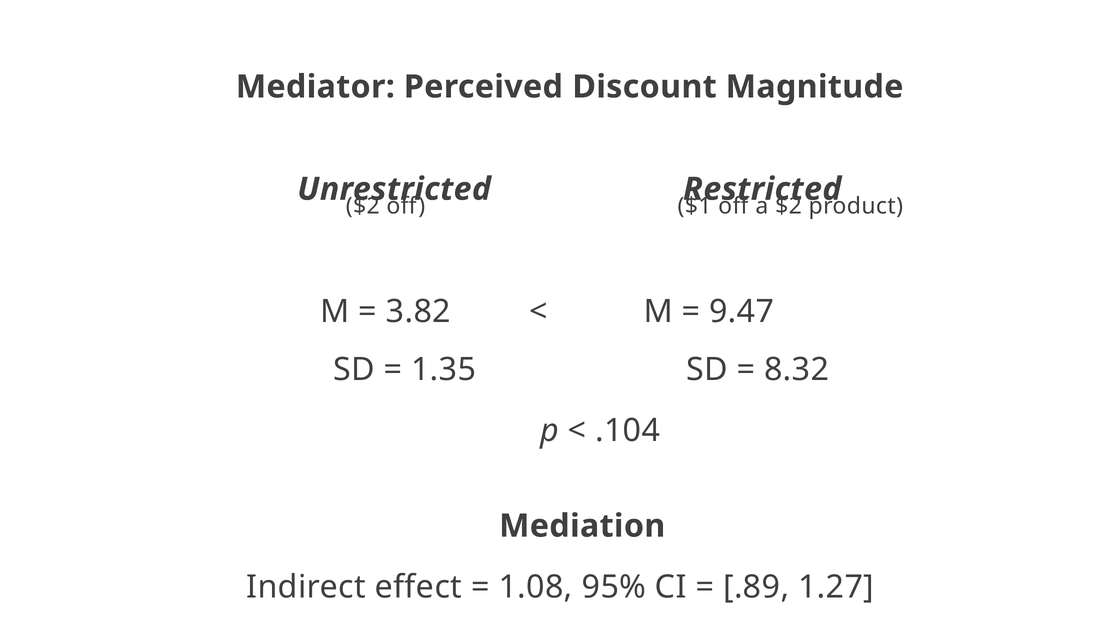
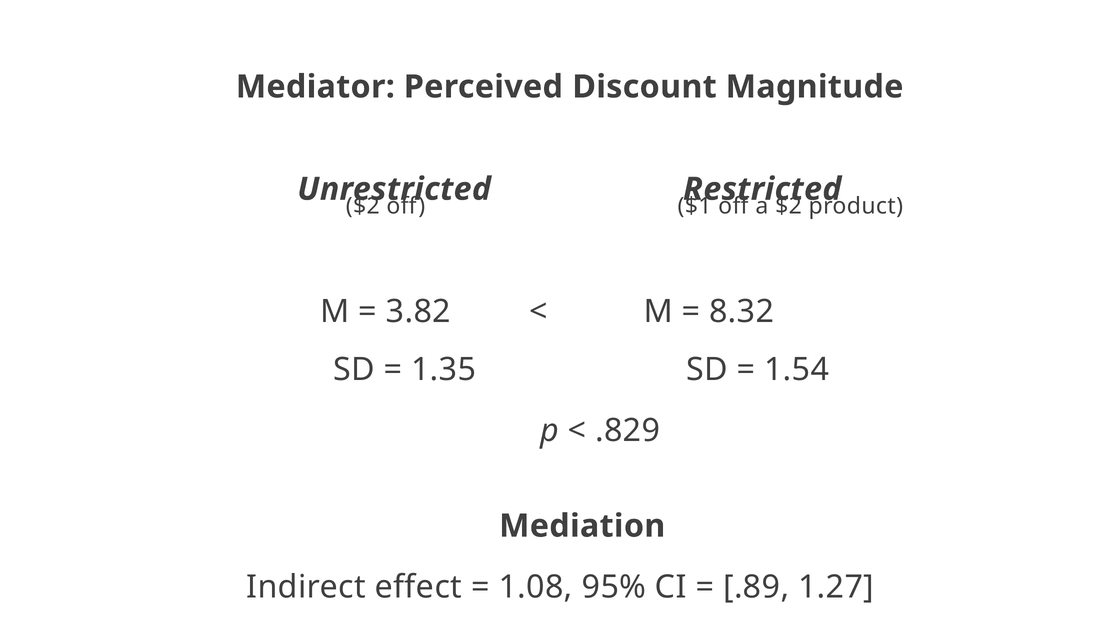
9.47: 9.47 -> 8.32 (742, 311)
8.32: 8.32 -> 1.54 (797, 370)
.104: .104 -> .829 (628, 431)
